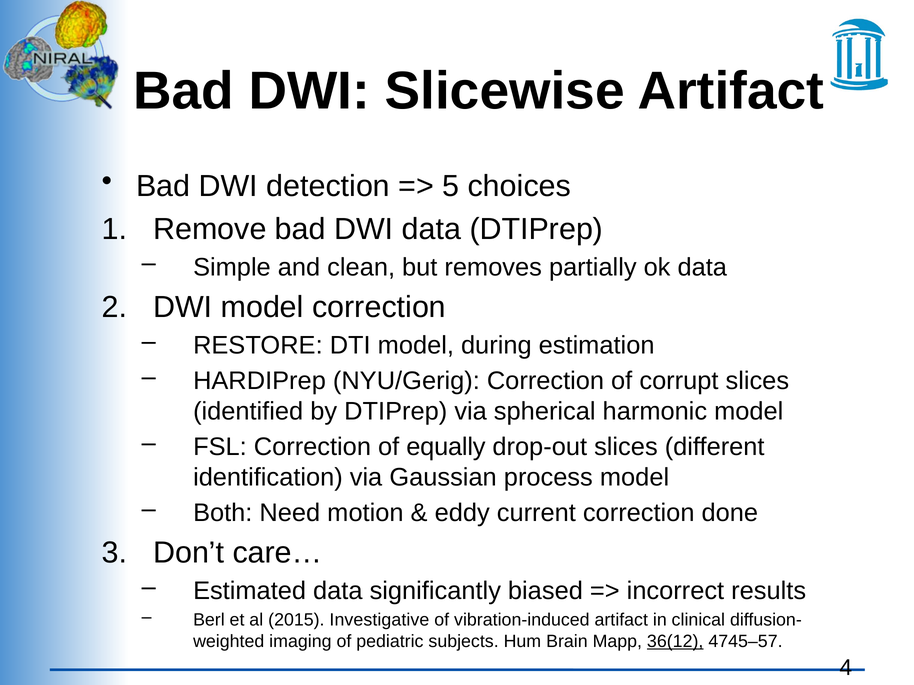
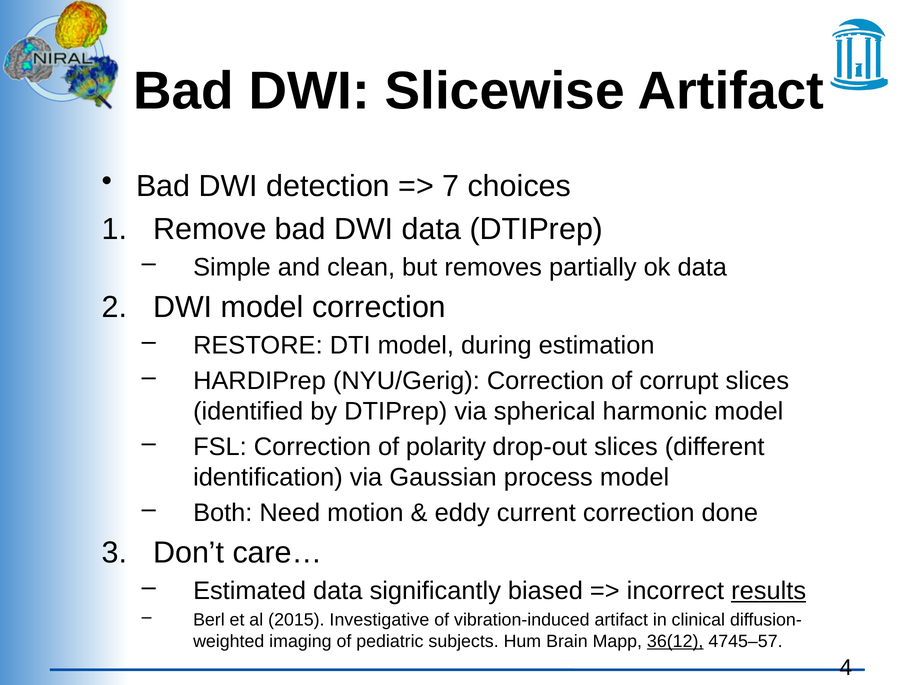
5: 5 -> 7 (451, 187)
equally: equally -> polarity (446, 447)
results underline: none -> present (769, 591)
